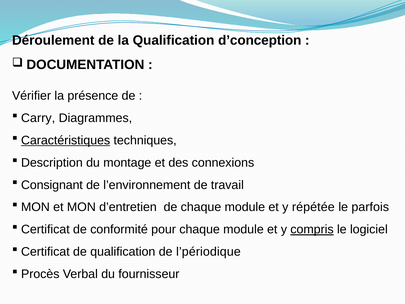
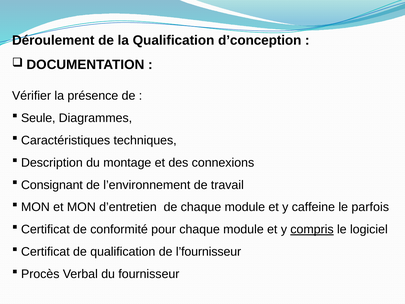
Carry: Carry -> Seule (38, 118)
Caractéristiques underline: present -> none (66, 140)
répétée: répétée -> caffeine (313, 207)
l’périodique: l’périodique -> l’fournisseur (209, 252)
